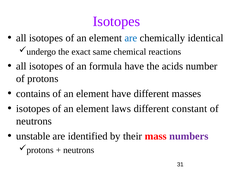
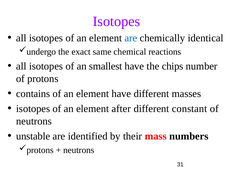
formula: formula -> smallest (106, 66)
acids: acids -> chips (173, 66)
laws: laws -> after (121, 109)
numbers colour: purple -> black (189, 136)
